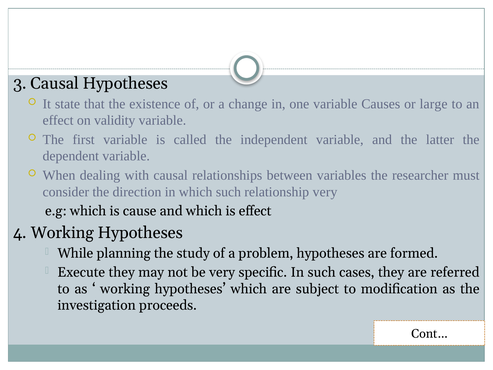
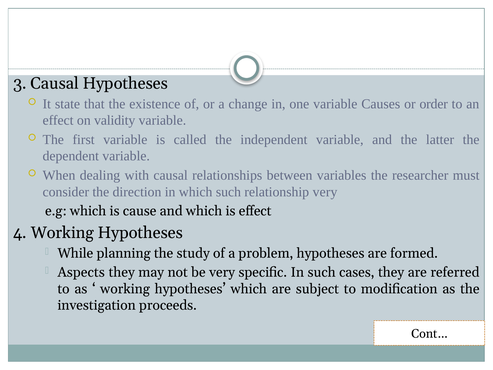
large: large -> order (434, 104)
Execute: Execute -> Aspects (81, 272)
